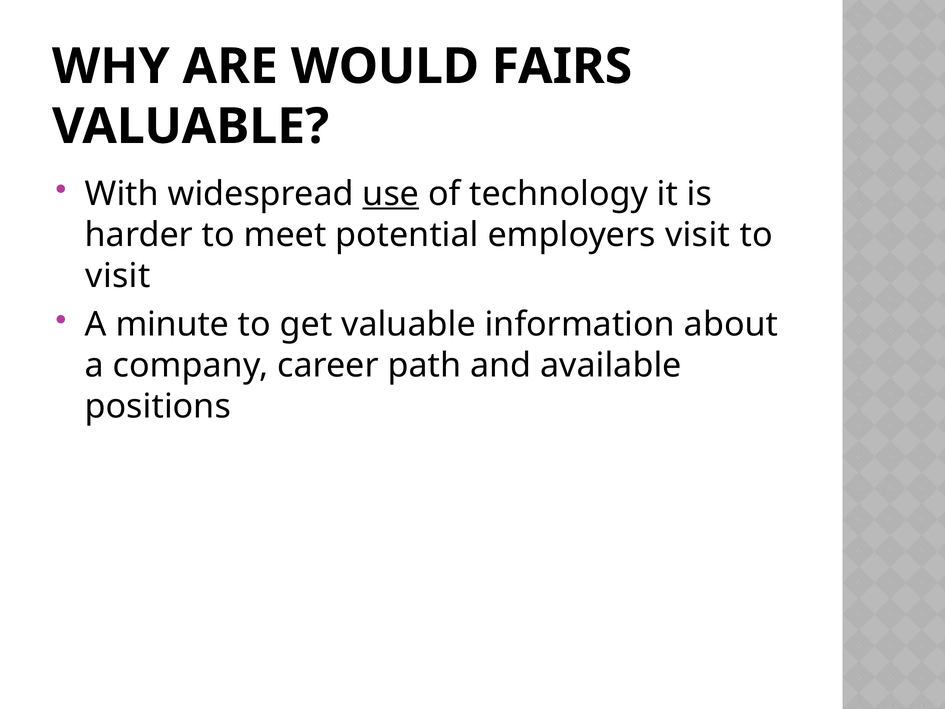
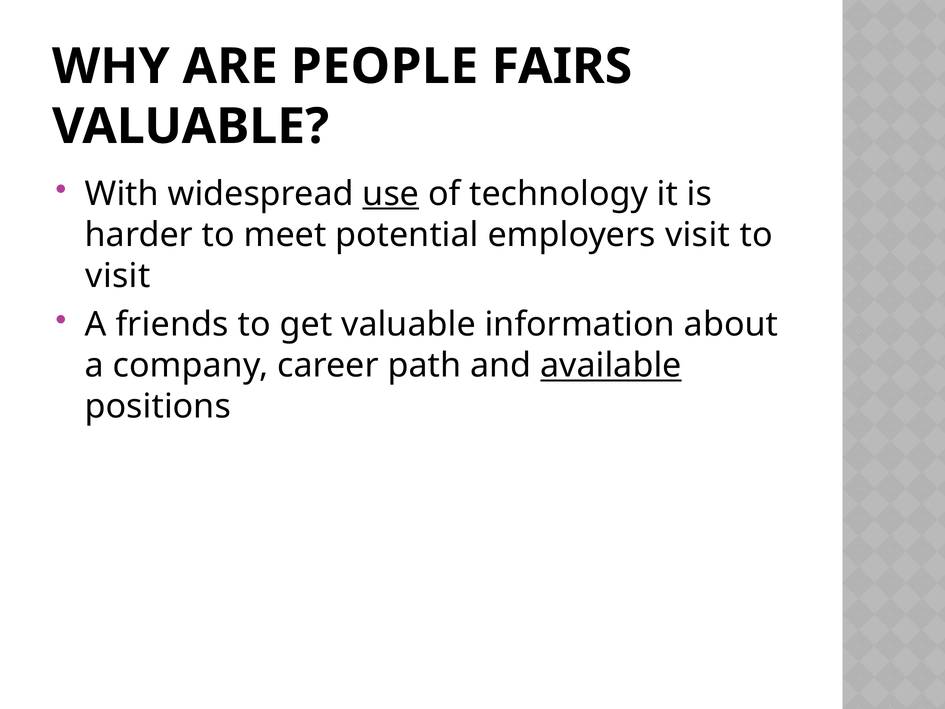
WOULD: WOULD -> PEOPLE (385, 67)
minute: minute -> friends (172, 325)
available underline: none -> present (611, 366)
